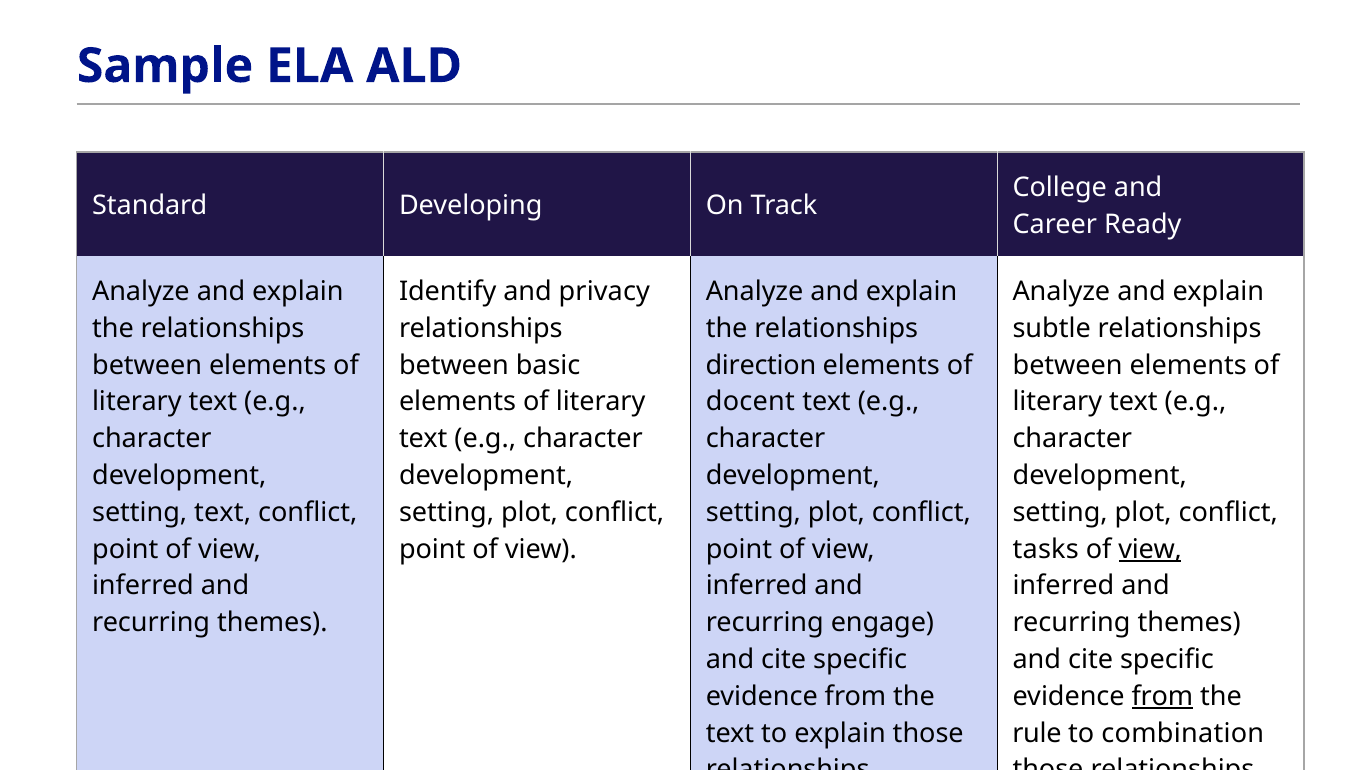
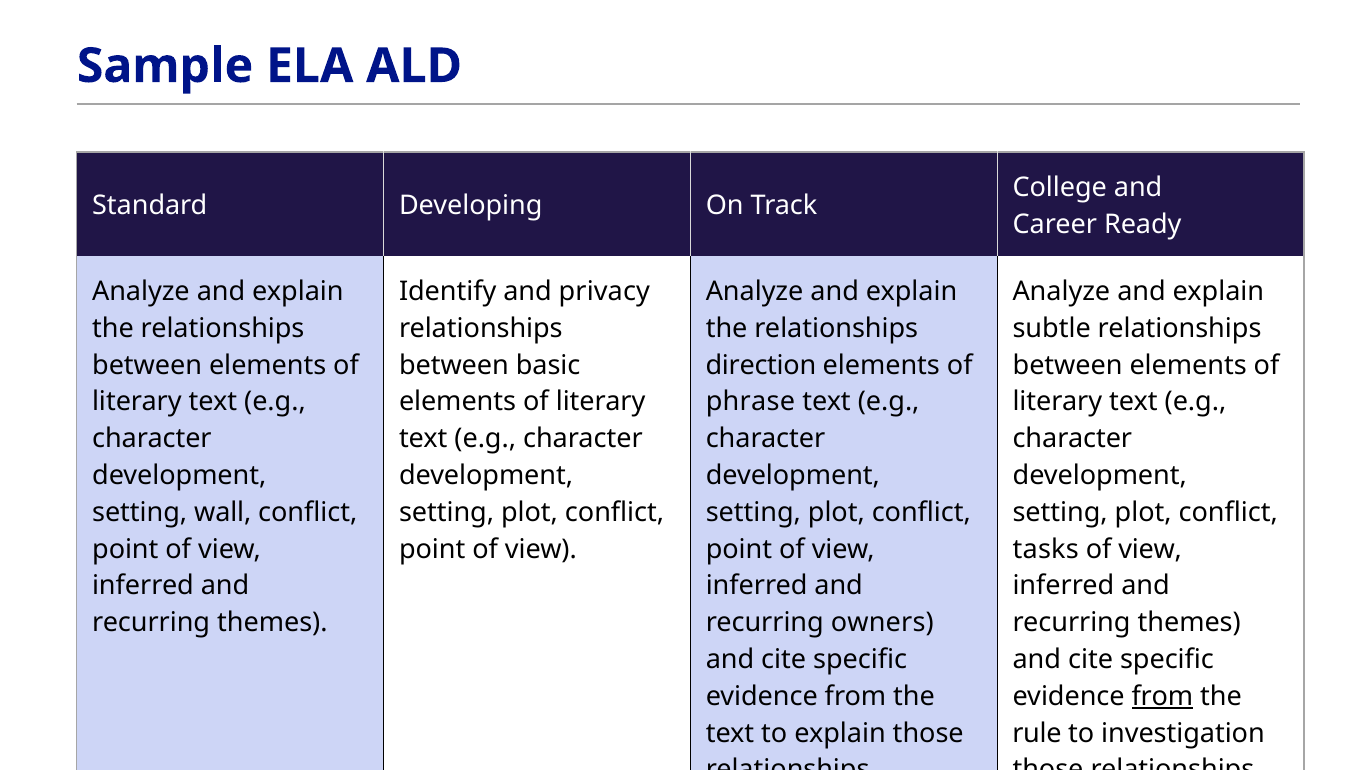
docent: docent -> phrase (750, 402)
setting text: text -> wall (223, 512)
view underline: present -> none (1150, 549)
engage: engage -> owners (882, 622)
combination: combination -> investigation (1183, 733)
